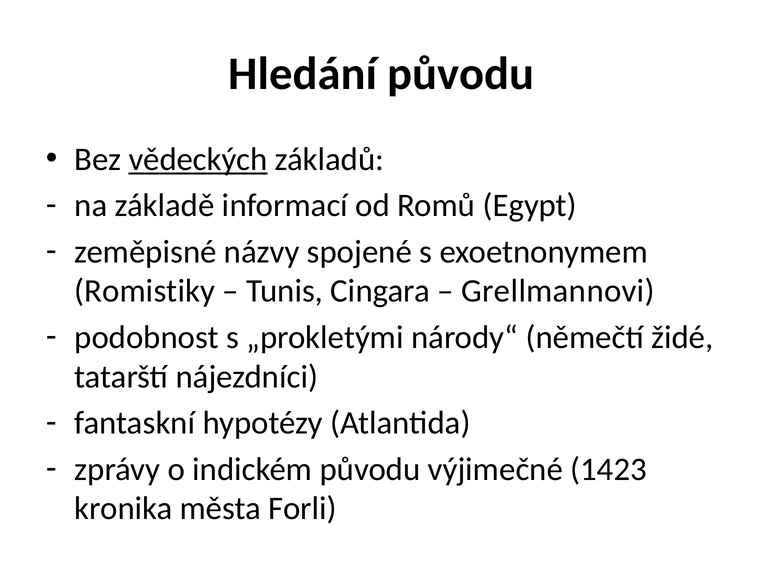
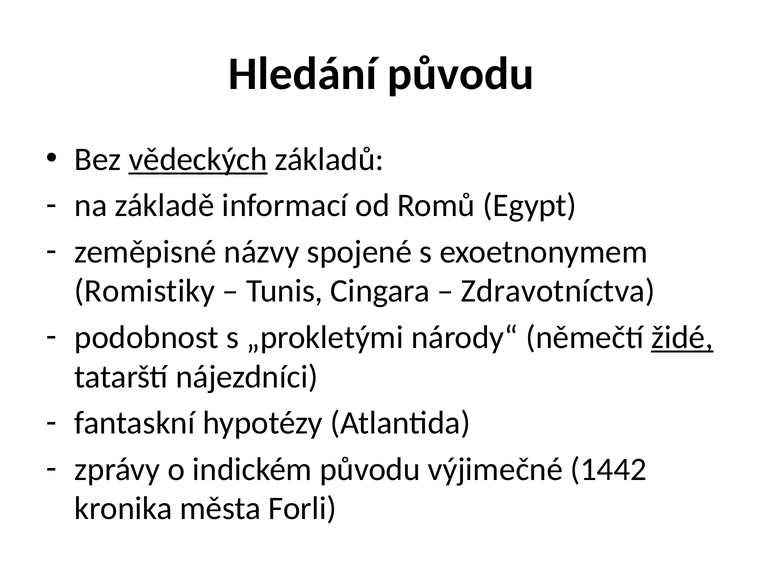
Grellmannovi: Grellmannovi -> Zdravotníctva (558, 291)
židé underline: none -> present (682, 337)
1423: 1423 -> 1442 (609, 469)
